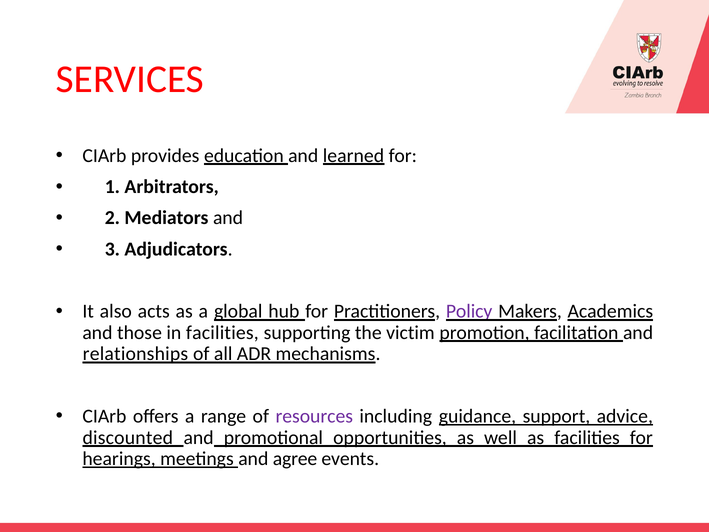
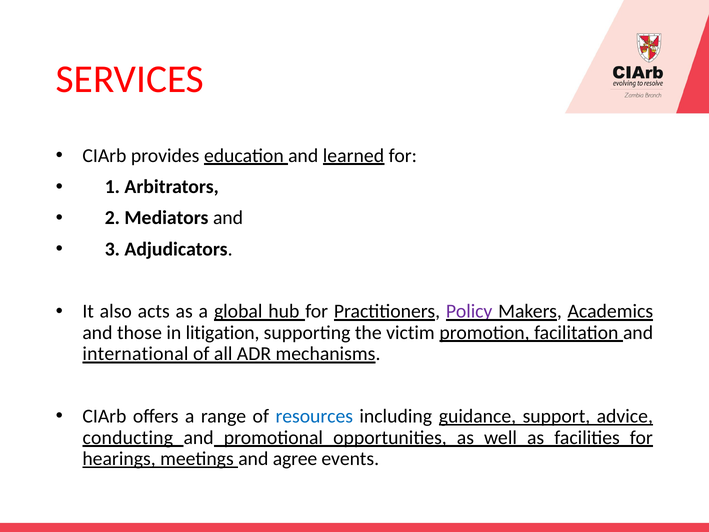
in facilities: facilities -> litigation (223, 333)
relationships: relationships -> international (135, 354)
resources colour: purple -> blue (314, 416)
discounted: discounted -> conducting (128, 437)
